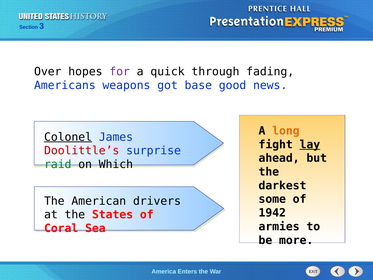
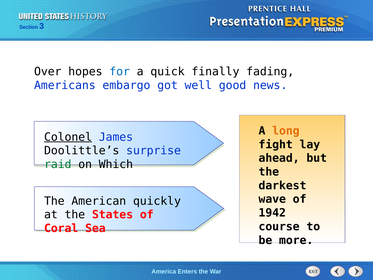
for colour: purple -> blue (120, 72)
through: through -> finally (215, 72)
weapons: weapons -> embargo (126, 85)
base: base -> well (198, 85)
lay underline: present -> none (310, 144)
Doolittle’s colour: red -> black (82, 151)
some: some -> wave (272, 199)
drivers: drivers -> quickly (157, 201)
armies: armies -> course (279, 226)
